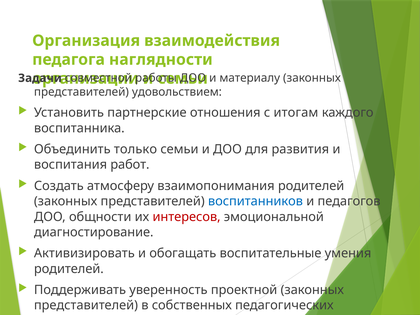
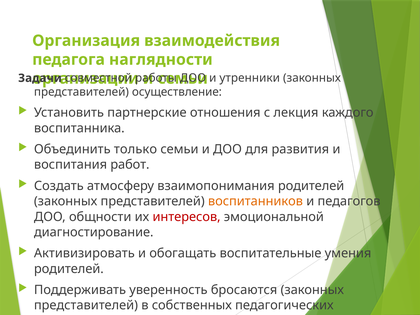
материалу: материалу -> утренники (250, 78)
удовольствием: удовольствием -> осуществление (177, 92)
итогам: итогам -> лекция (296, 113)
воспитанников colour: blue -> orange (255, 201)
проектной: проектной -> бросаются (244, 290)
